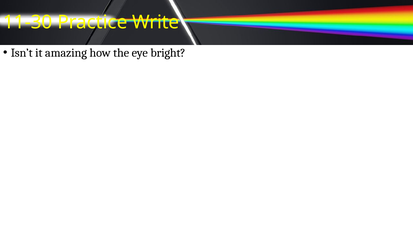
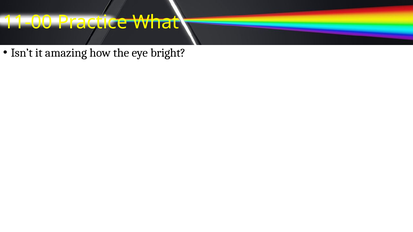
11-30: 11-30 -> 11-00 (28, 22)
Write: Write -> What (156, 22)
